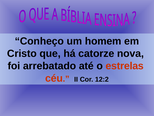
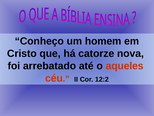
estrelas: estrelas -> aqueles (125, 66)
